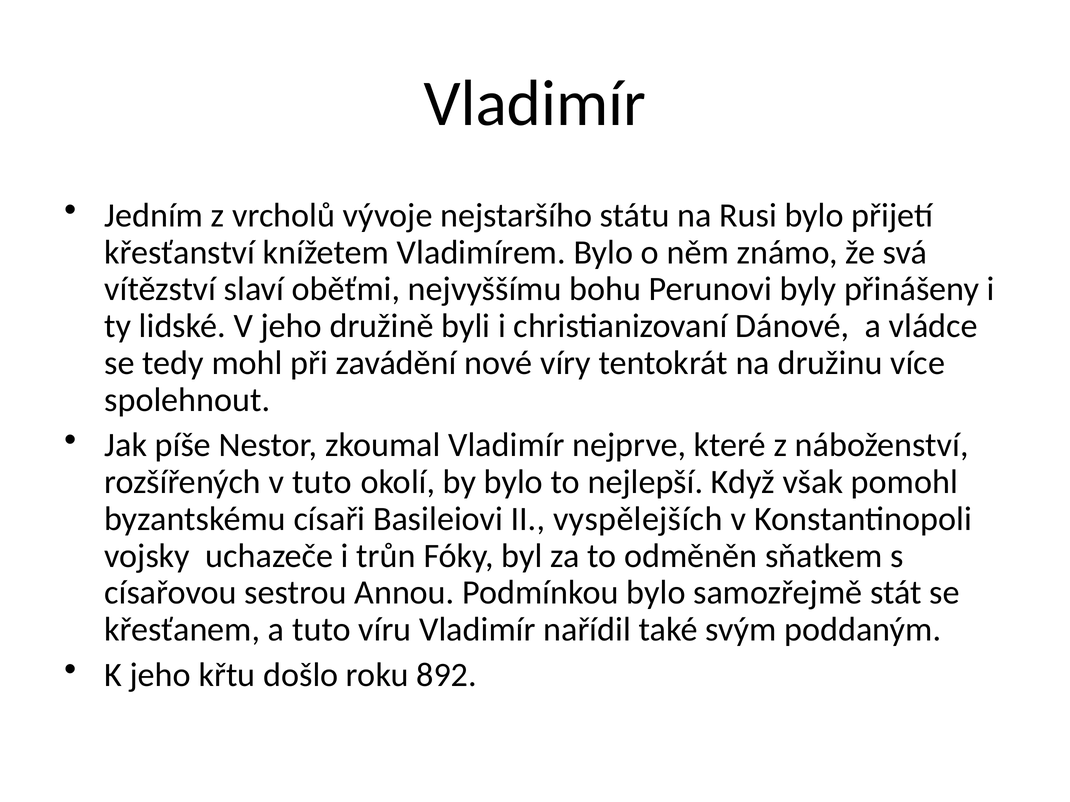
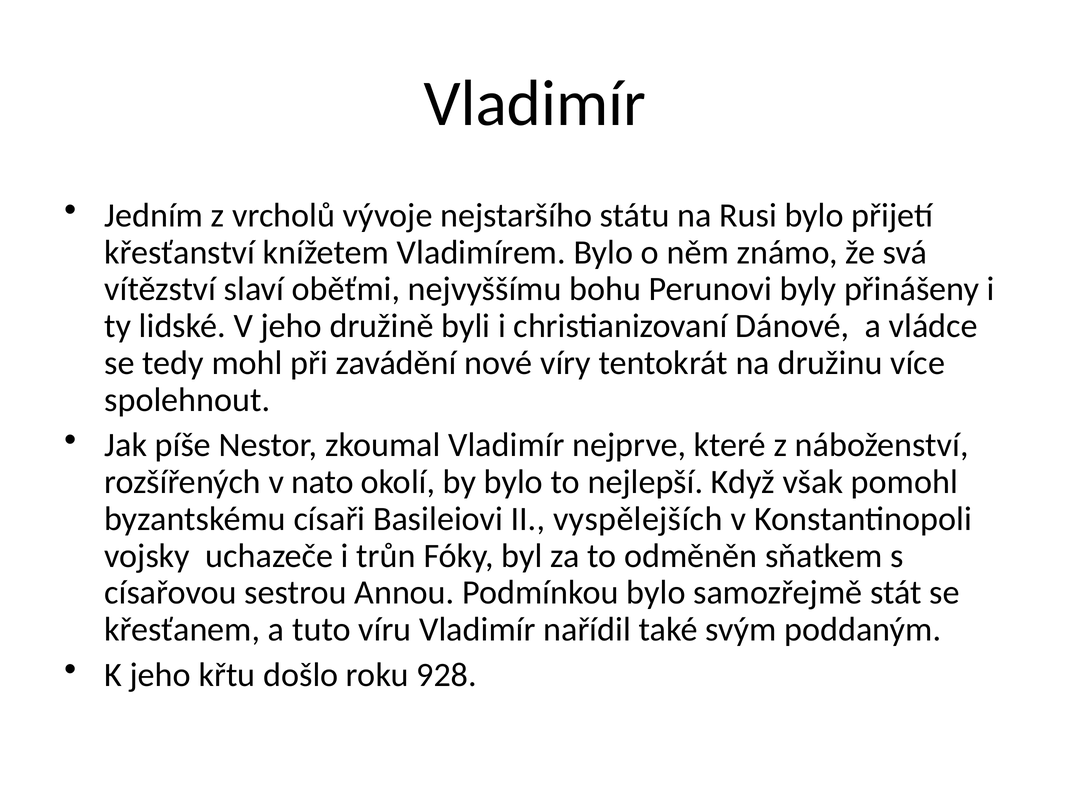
v tuto: tuto -> nato (322, 482)
892: 892 -> 928 (447, 675)
